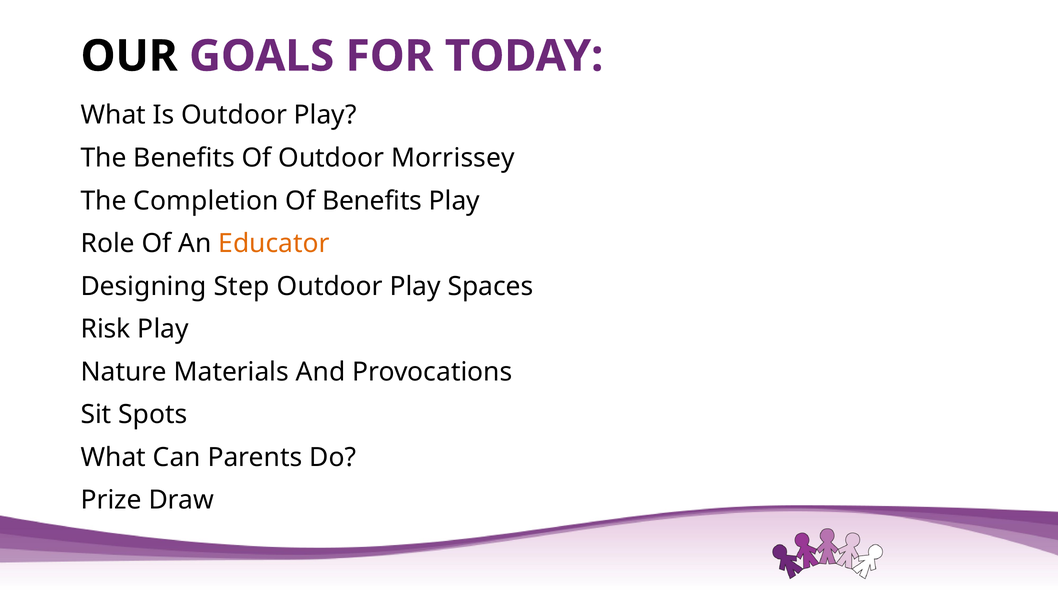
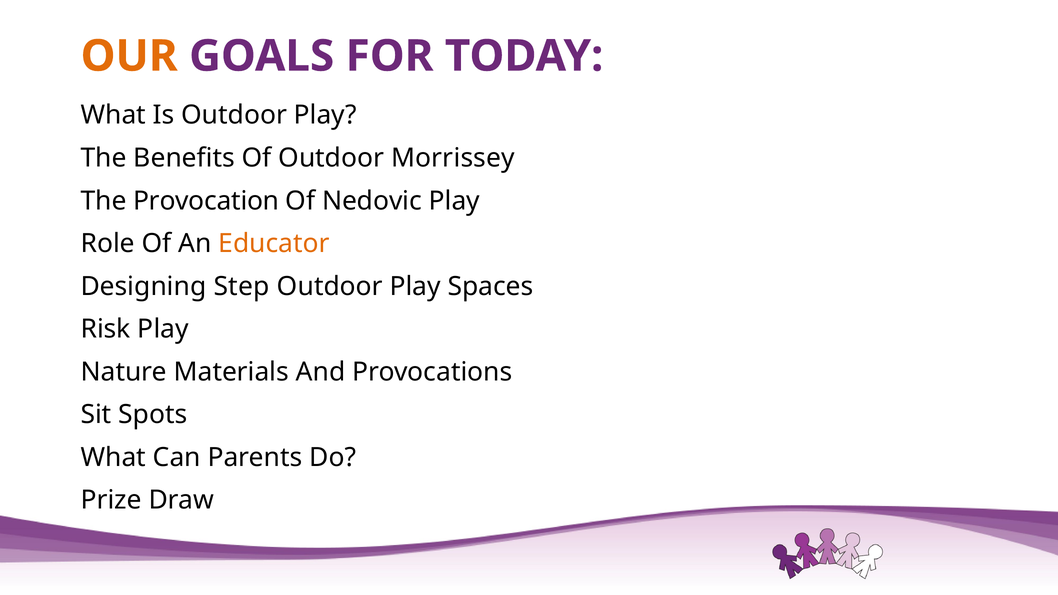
OUR colour: black -> orange (129, 56)
Completion: Completion -> Provocation (206, 201)
Of Benefits: Benefits -> Nedovic (372, 201)
